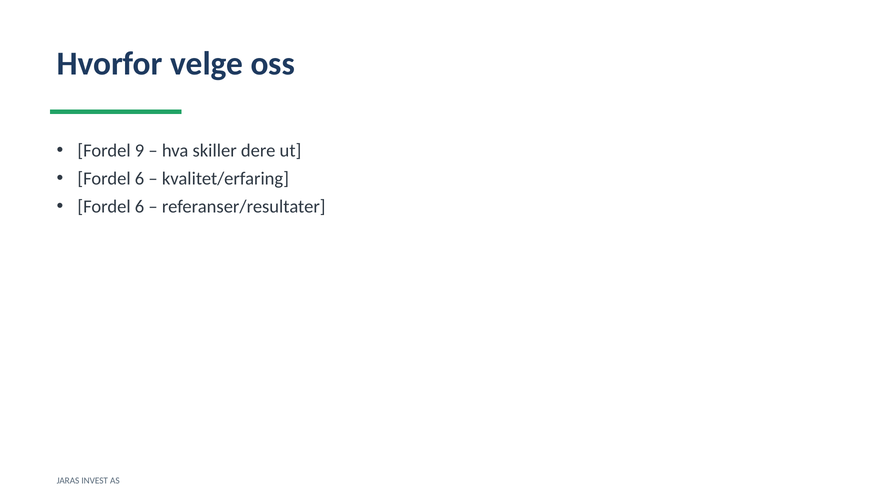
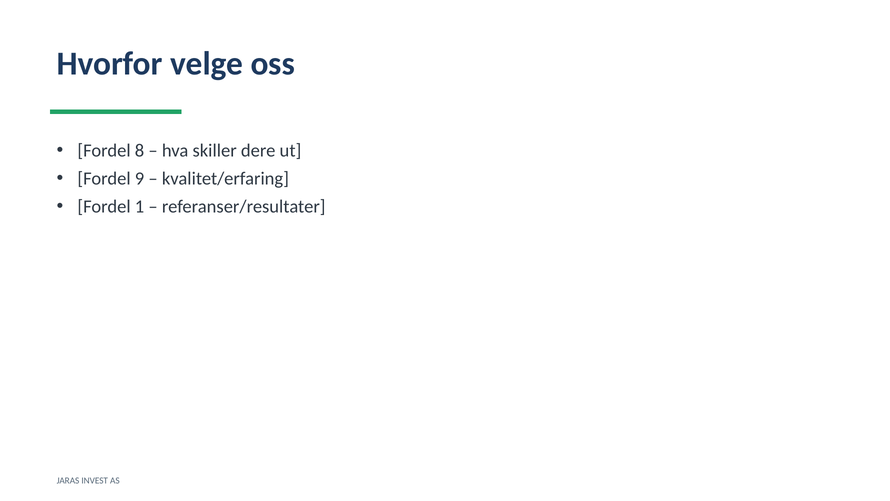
9: 9 -> 8 (140, 151)
6: 6 -> 9 (140, 179)
6: 6 -> 1 (140, 206)
